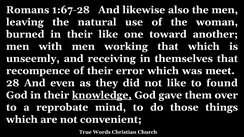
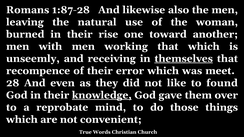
1:67-28: 1:67-28 -> 1:87-28 (71, 10)
their like: like -> rise (108, 34)
themselves underline: none -> present (184, 59)
